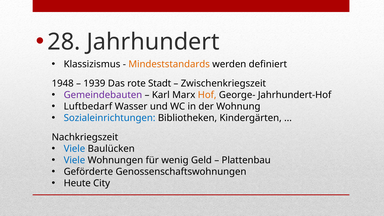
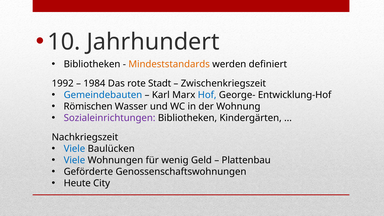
28: 28 -> 10 (64, 42)
Klassizismus: Klassizismus -> Bibliotheken (92, 64)
1948: 1948 -> 1992 (63, 83)
1939: 1939 -> 1984 (94, 83)
Gemeindebauten colour: purple -> blue (103, 95)
Hof colour: orange -> blue (207, 95)
Jahrhundert-Hof: Jahrhundert-Hof -> Entwicklung-Hof (295, 95)
Luftbedarf: Luftbedarf -> Römischen (88, 106)
Sozialeinrichtungen colour: blue -> purple (110, 118)
